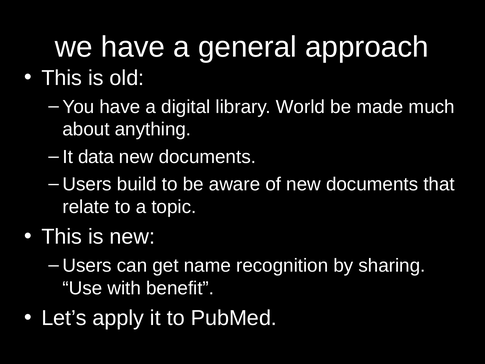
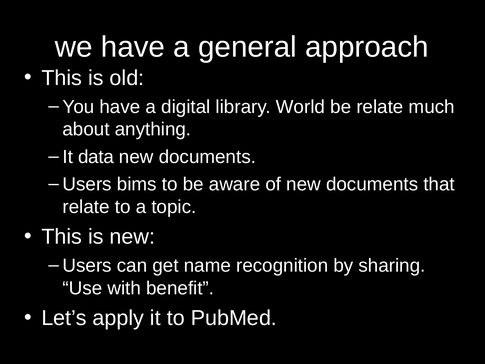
be made: made -> relate (380, 107)
build: build -> bims (137, 184)
